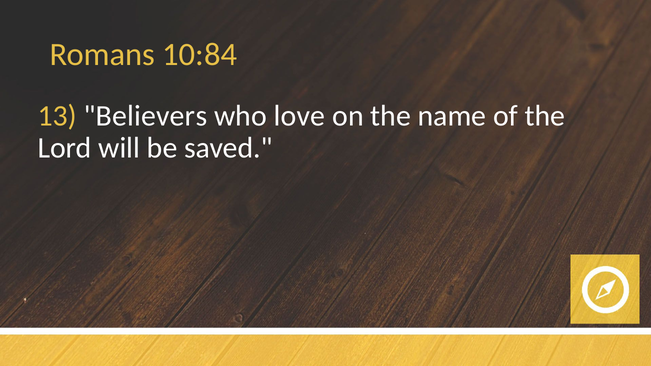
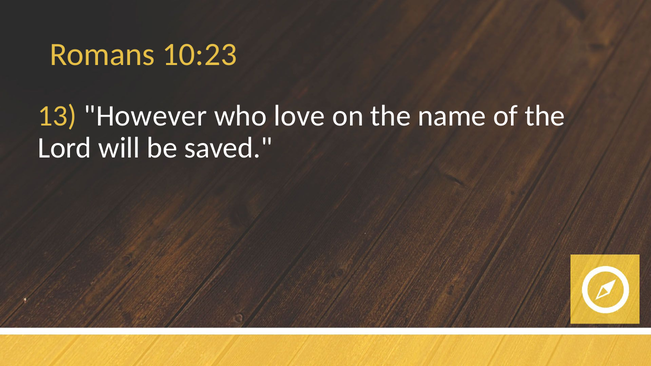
10:84: 10:84 -> 10:23 (200, 55)
Believers: Believers -> However (145, 116)
